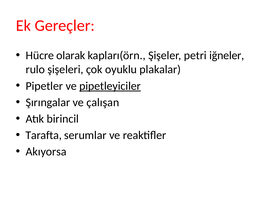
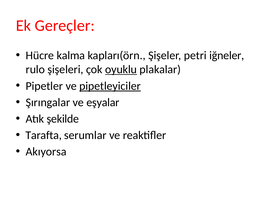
olarak: olarak -> kalma (71, 55)
oyuklu underline: none -> present (121, 69)
çalışan: çalışan -> eşyalar (103, 102)
birincil: birincil -> şekilde (63, 119)
